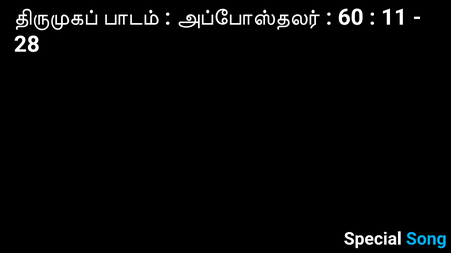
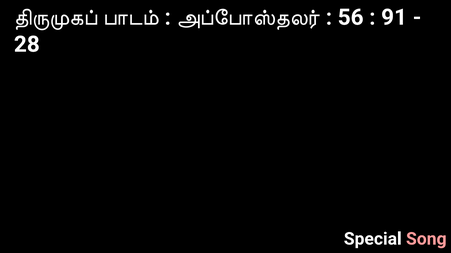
60: 60 -> 56 (351, 17)
11: 11 -> 91 (394, 17)
Song colour: light blue -> pink (426, 239)
